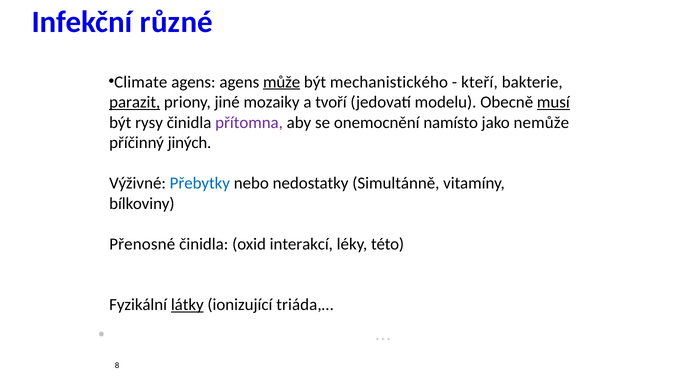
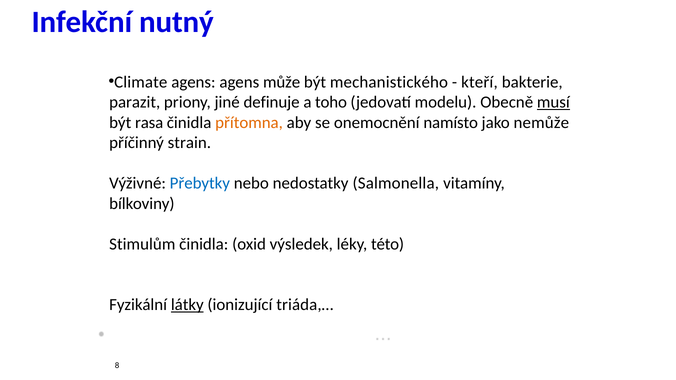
různé: různé -> nutný (177, 22)
může underline: present -> none (282, 82)
parazit underline: present -> none (135, 102)
mozaiky: mozaiky -> definuje (272, 102)
tvoří: tvoří -> toho (331, 102)
rysy: rysy -> rasa (149, 123)
přítomna colour: purple -> orange (249, 123)
jiných: jiných -> strain (189, 143)
Simultánně: Simultánně -> Salmonella (396, 183)
Přenosné: Přenosné -> Stimulům (142, 244)
interakcí: interakcí -> výsledek (301, 244)
